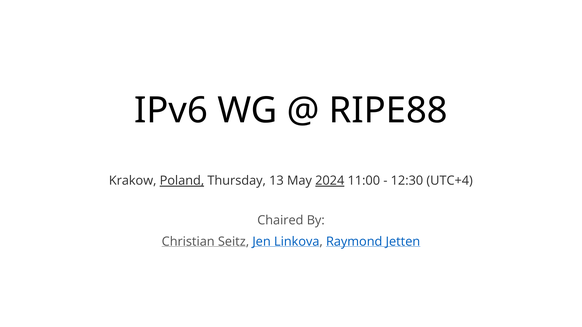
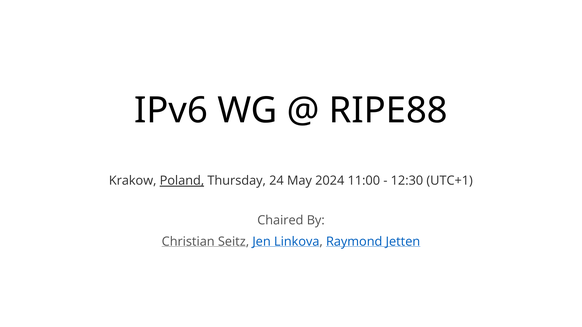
13: 13 -> 24 (276, 181)
2024 underline: present -> none (330, 181)
UTC+4: UTC+4 -> UTC+1 (450, 181)
